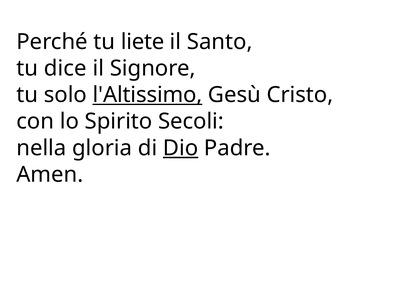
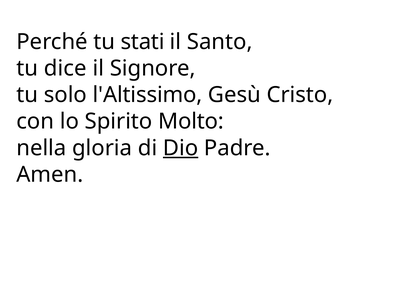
liete: liete -> stati (143, 42)
l'Altissimo underline: present -> none (147, 95)
Secoli: Secoli -> Molto (191, 122)
